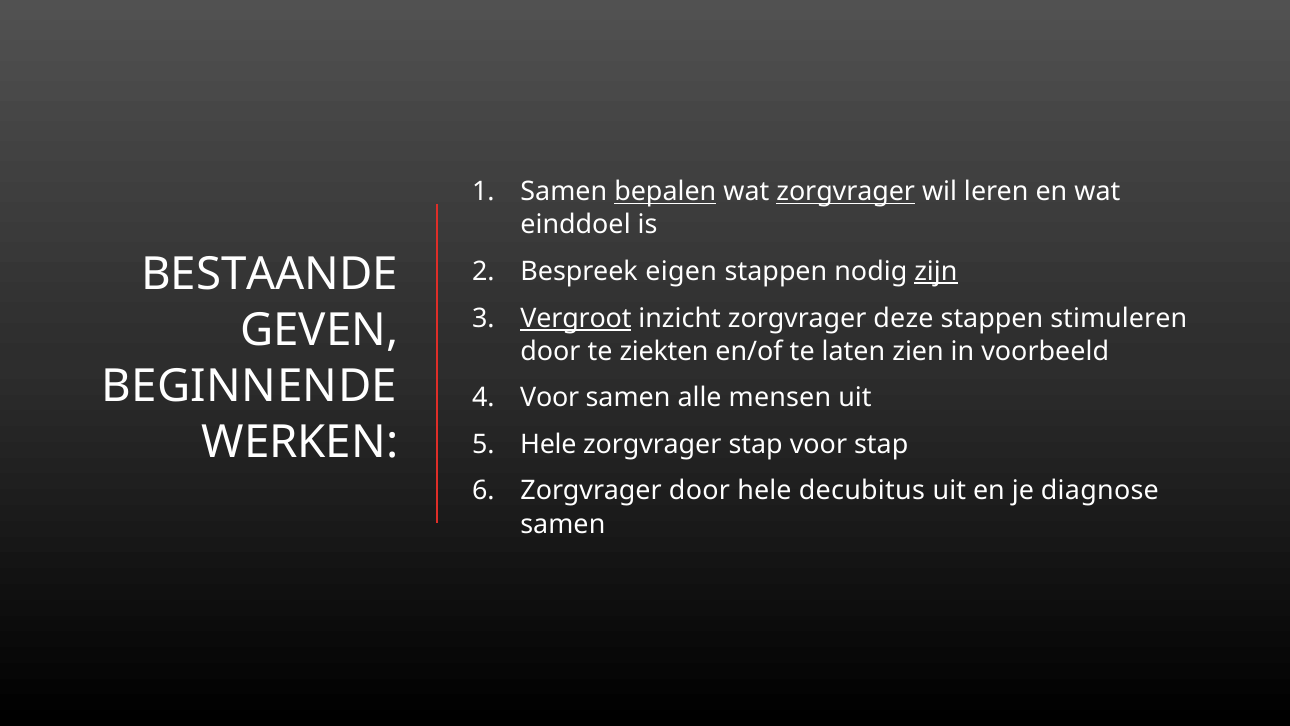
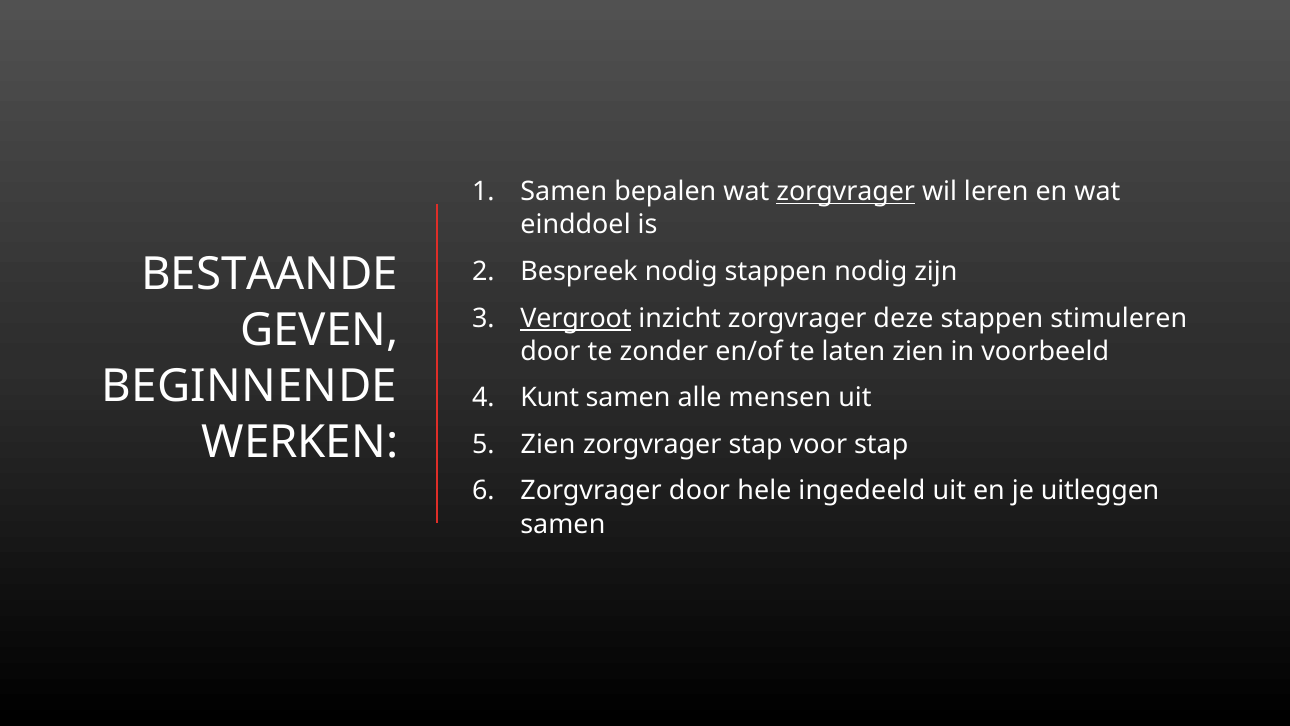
bepalen underline: present -> none (665, 192)
Bespreek eigen: eigen -> nodig (681, 271)
zijn underline: present -> none (936, 271)
ziekten: ziekten -> zonder (664, 351)
Voor: Voor -> Kunt (550, 398)
Hele: Hele -> Zien (548, 444)
decubitus: decubitus -> ingedeeld (862, 491)
diagnose: diagnose -> uitleggen (1100, 491)
